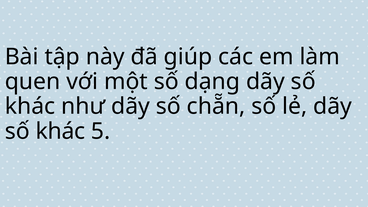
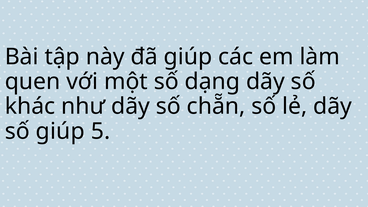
khác: khác -> giúp (60, 131)
